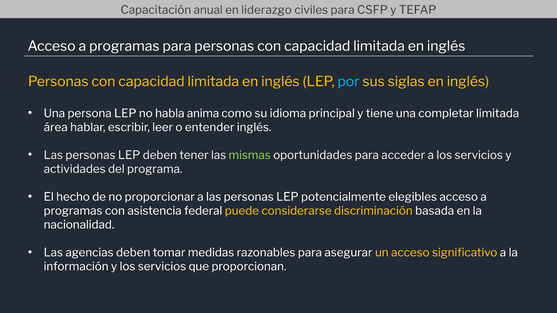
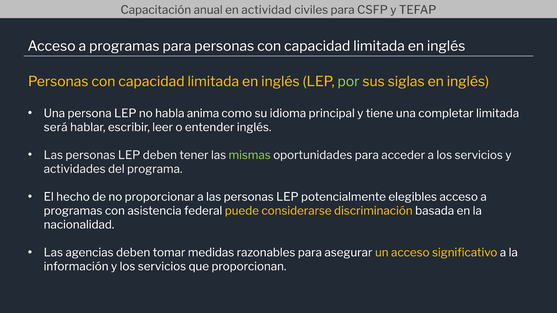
liderazgo: liderazgo -> actividad (266, 10)
por colour: light blue -> light green (348, 82)
área: área -> será (56, 127)
